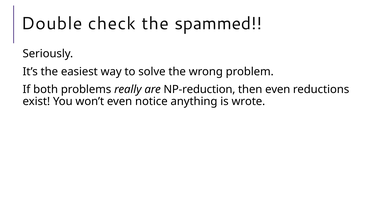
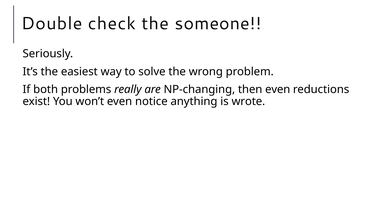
spammed: spammed -> someone (218, 24)
NP-reduction: NP-reduction -> NP-changing (199, 90)
